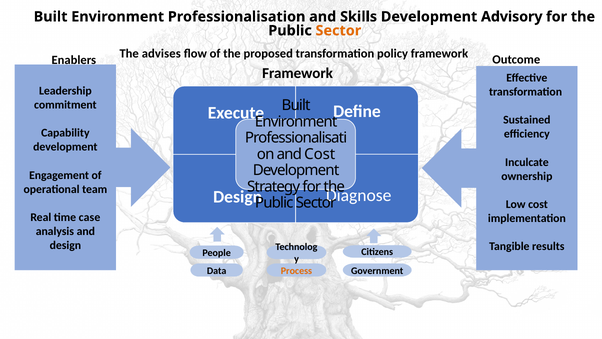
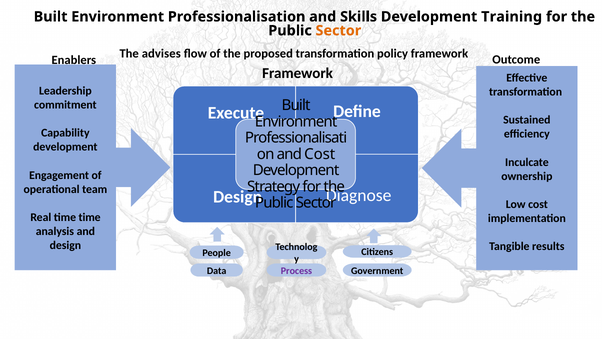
Advisory: Advisory -> Training (512, 17)
time case: case -> time (90, 217)
Process colour: orange -> purple (296, 270)
